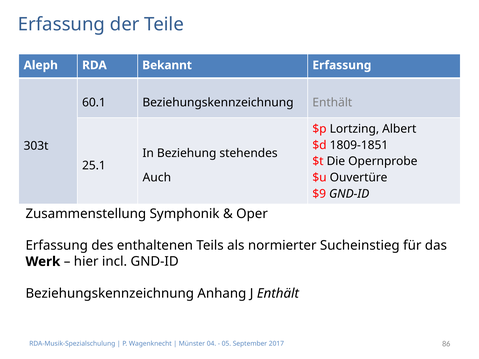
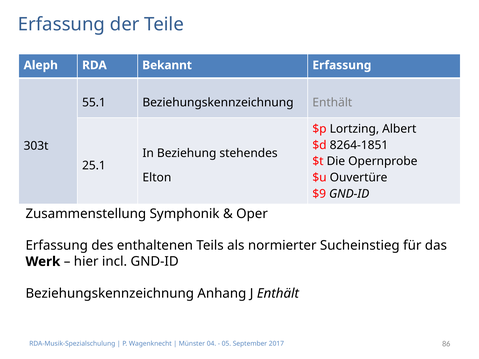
60.1: 60.1 -> 55.1 (94, 103)
1809-1851: 1809-1851 -> 8264-1851 (359, 145)
Auch: Auch -> Elton (157, 178)
